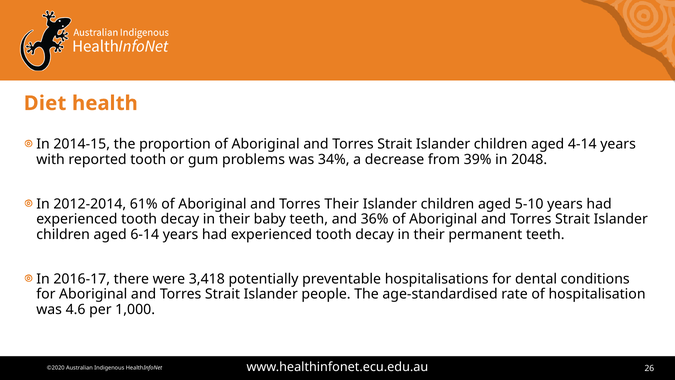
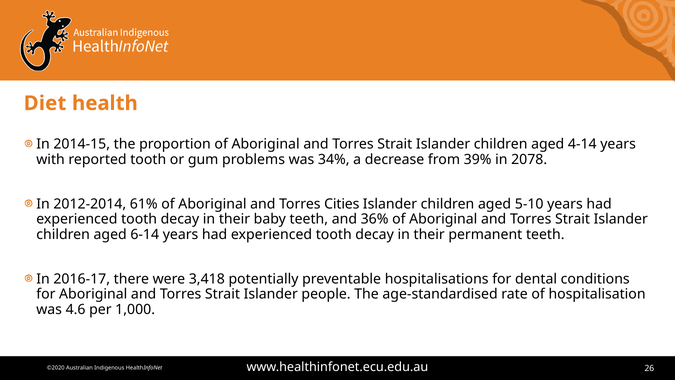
2048: 2048 -> 2078 (529, 159)
Torres Their: Their -> Cities (342, 204)
